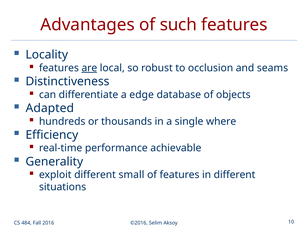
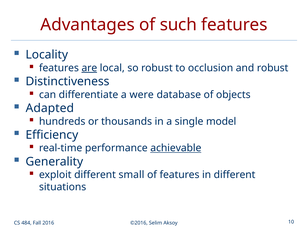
and seams: seams -> robust (273, 68)
edge: edge -> were (142, 95)
where: where -> model (221, 121)
achievable underline: none -> present (176, 148)
